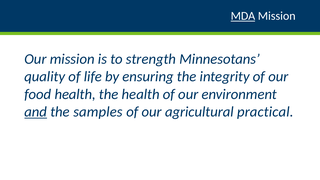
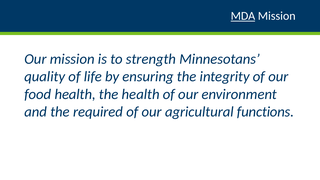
and underline: present -> none (36, 112)
samples: samples -> required (98, 112)
practical: practical -> functions (265, 112)
